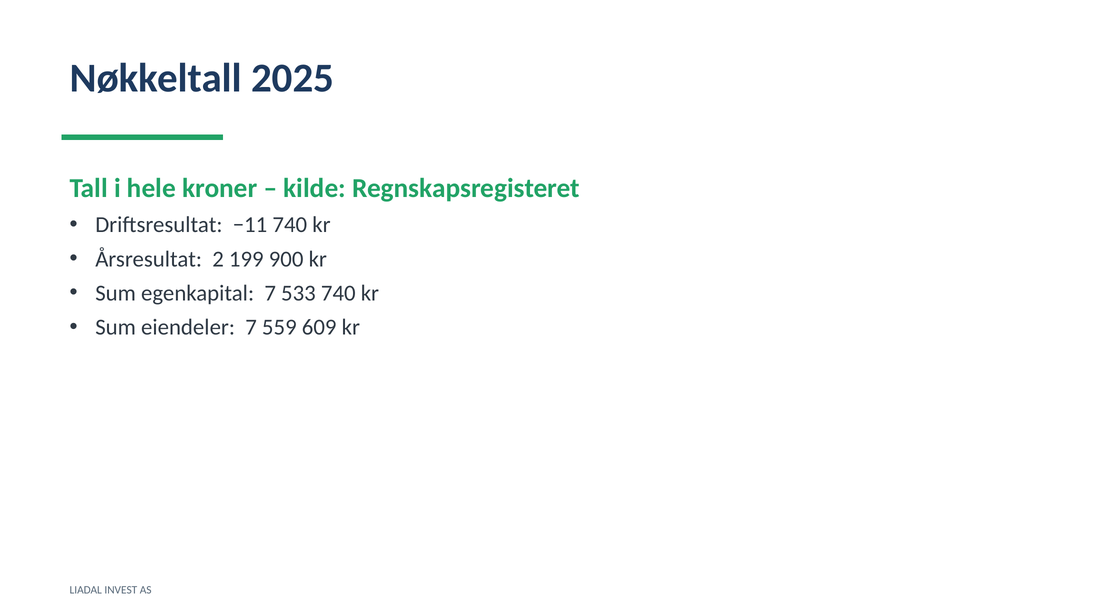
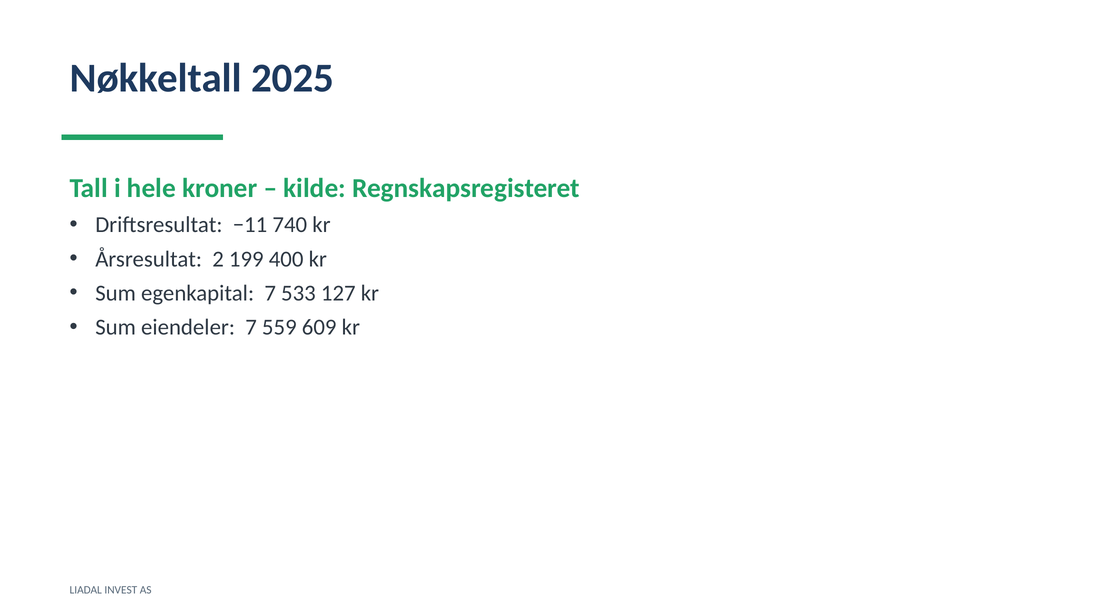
900: 900 -> 400 (286, 259)
533 740: 740 -> 127 (338, 293)
